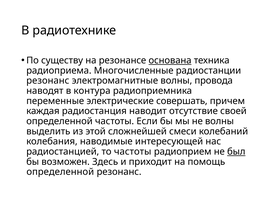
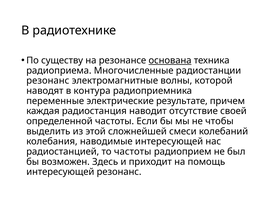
провода: провода -> которой (214, 80)
совершать: совершать -> результате (182, 101)
не волны: волны -> чтобы (219, 121)
был underline: present -> none (236, 151)
определенной: определенной -> интересующей (60, 171)
